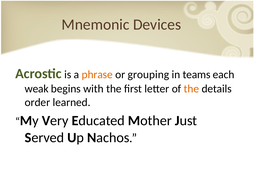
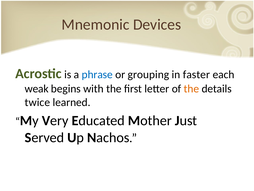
phrase colour: orange -> blue (97, 74)
teams: teams -> faster (196, 74)
order: order -> twice (37, 102)
